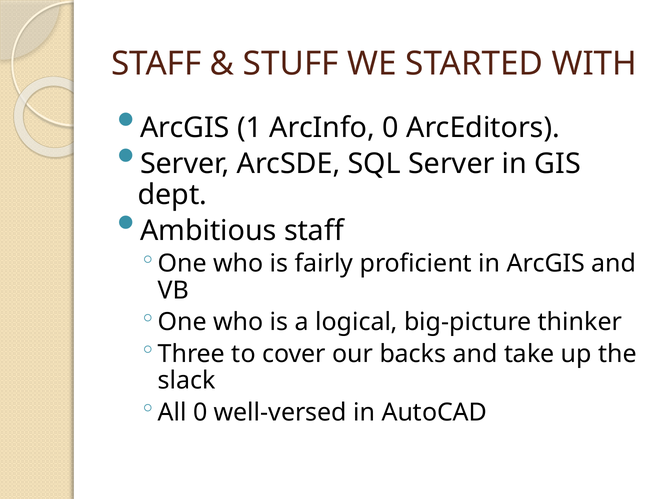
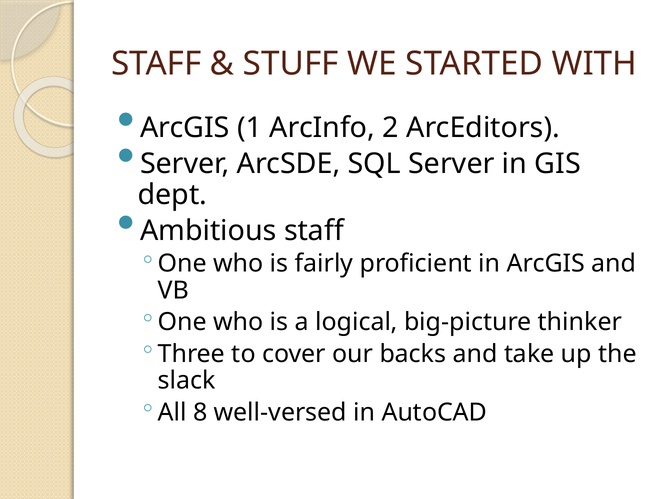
ArcInfo 0: 0 -> 2 (391, 128)
All 0: 0 -> 8 (200, 413)
